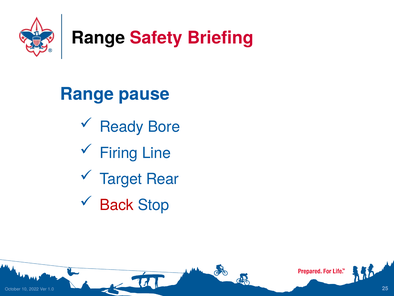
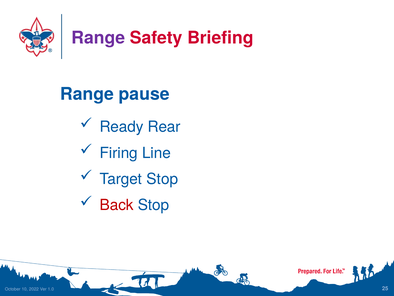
Range colour: black -> purple (98, 38)
Bore: Bore -> Rear (164, 127)
Target Rear: Rear -> Stop (162, 179)
